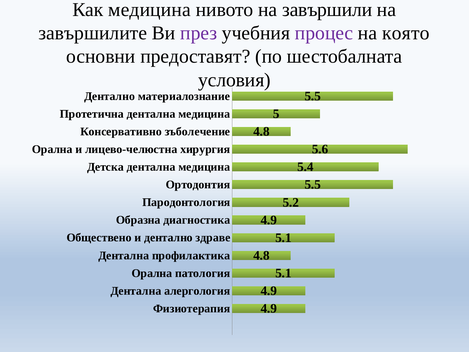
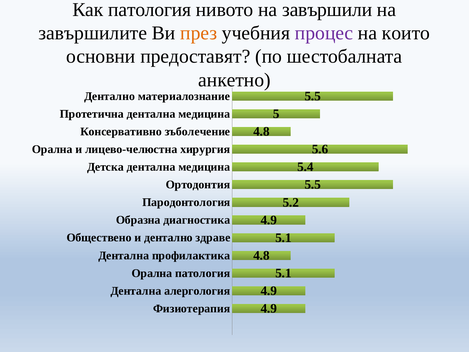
Как медицина: медицина -> патология (150, 10)
през colour: purple -> orange (199, 33)
която: която -> които (406, 33)
условия: условия -> анкетно (234, 80)
